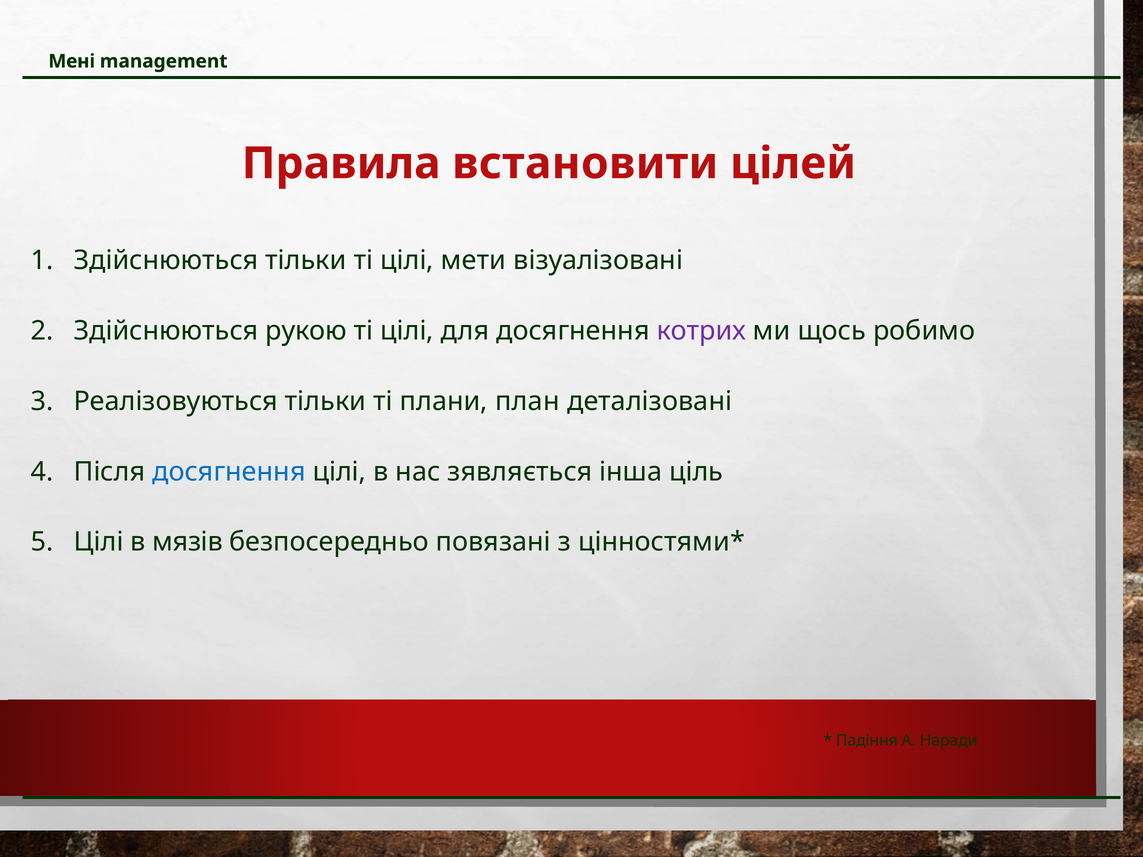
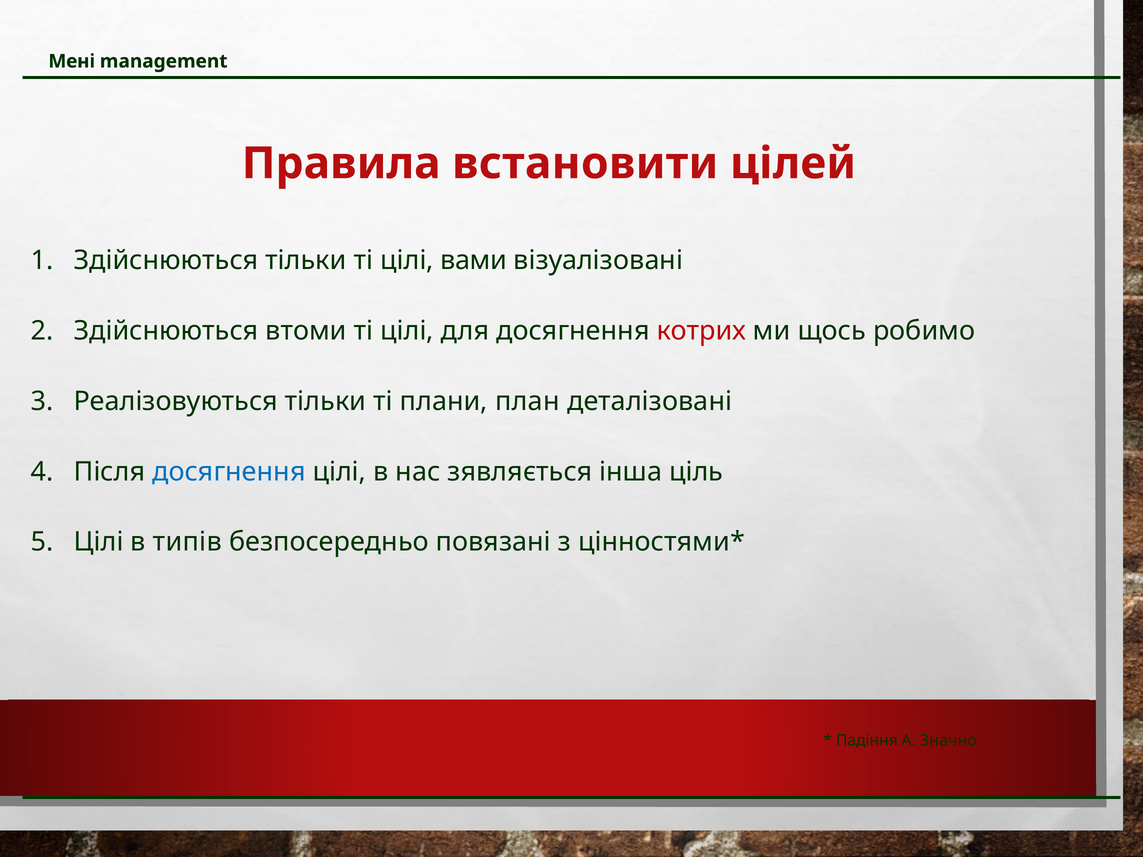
мети: мети -> вами (474, 260)
рукою: рукою -> втоми (306, 331)
котрих colour: purple -> red (701, 331)
мязів: мязів -> типів (187, 542)
Наради: Наради -> Значно (948, 741)
